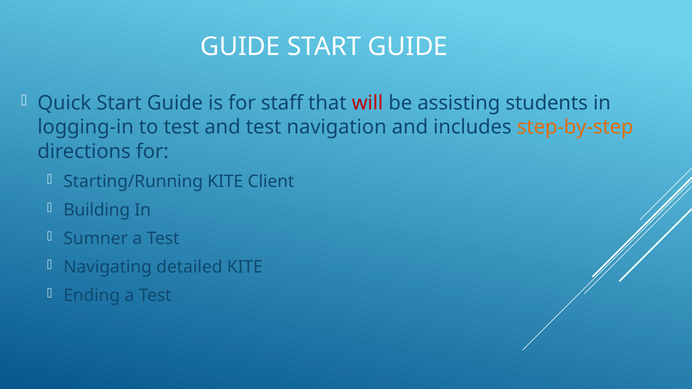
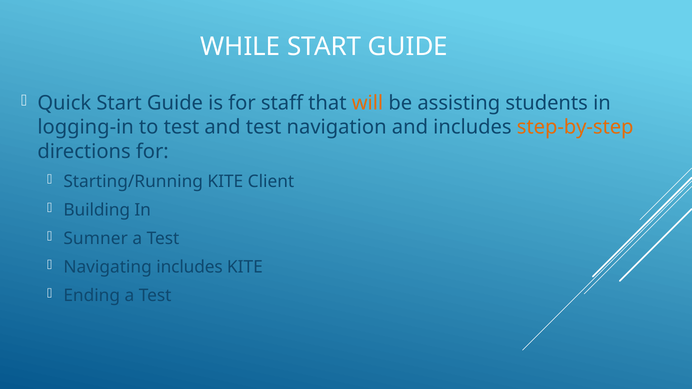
GUIDE: GUIDE -> WHILE (240, 47)
will colour: red -> orange (367, 103)
Navigating detailed: detailed -> includes (190, 267)
